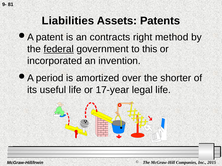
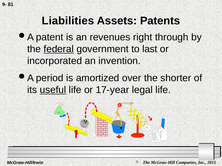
contracts: contracts -> revenues (110, 37)
method: method -> through (172, 37)
this: this -> last (150, 49)
useful underline: none -> present (53, 90)
